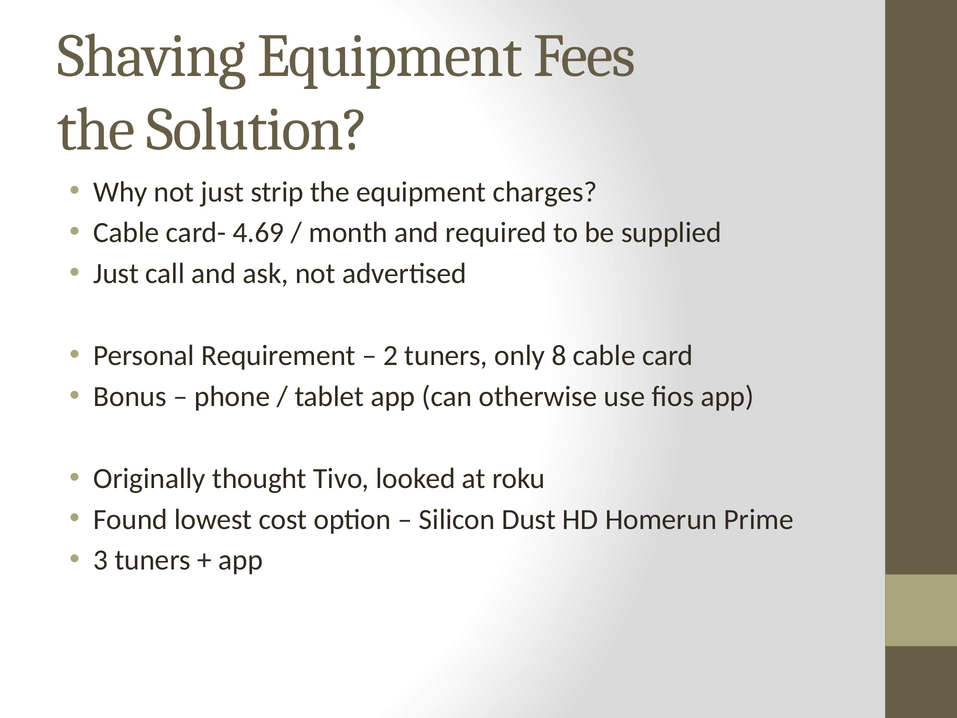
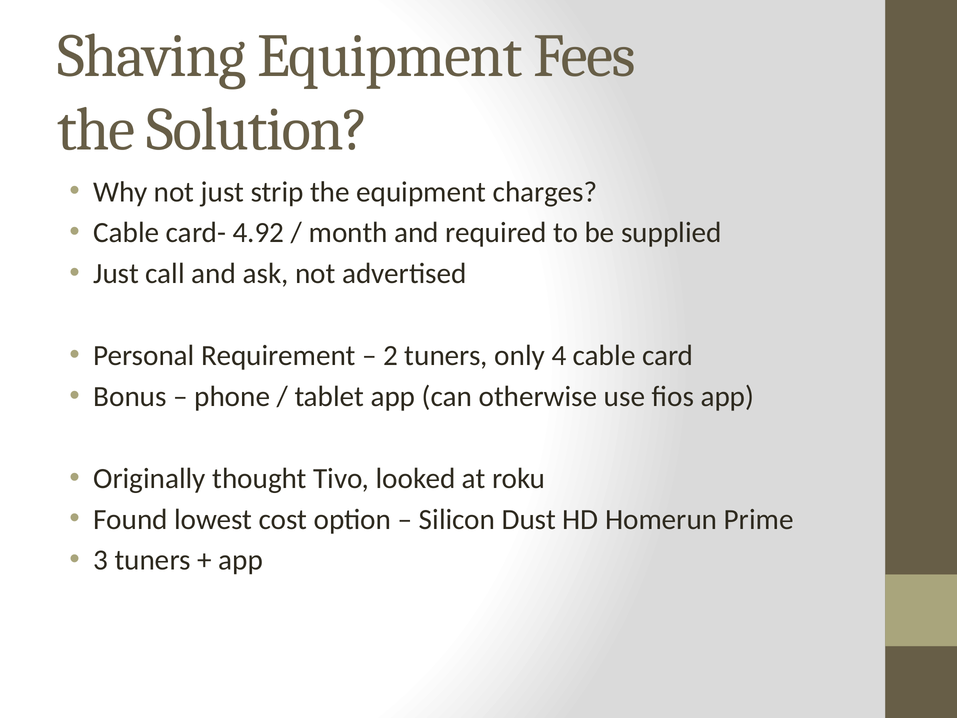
4.69: 4.69 -> 4.92 (258, 233)
8: 8 -> 4 (559, 356)
